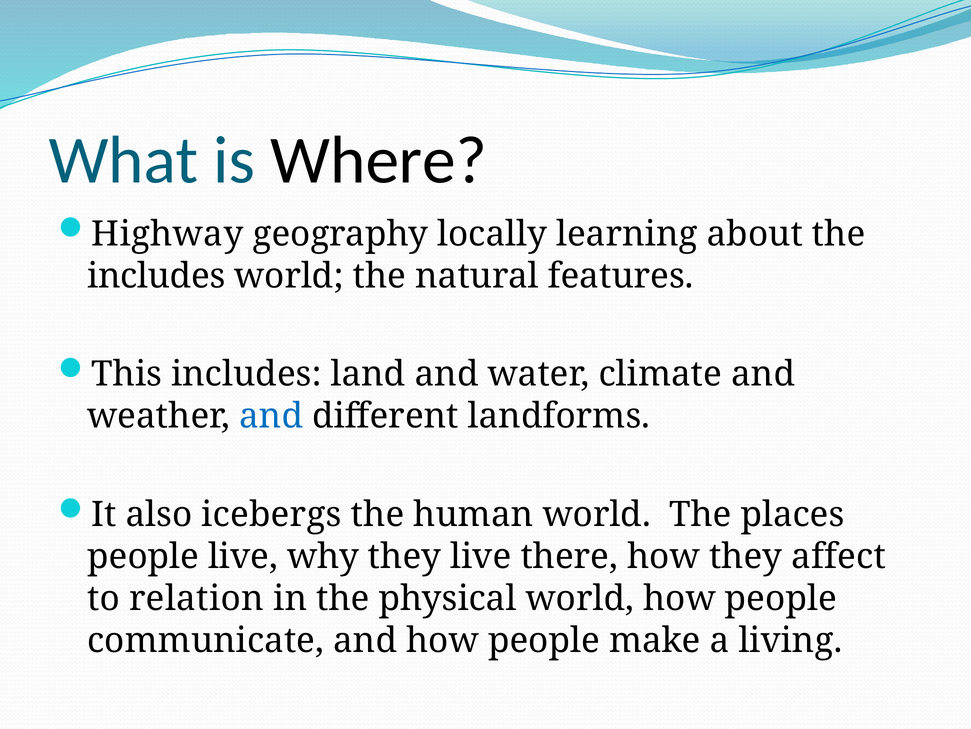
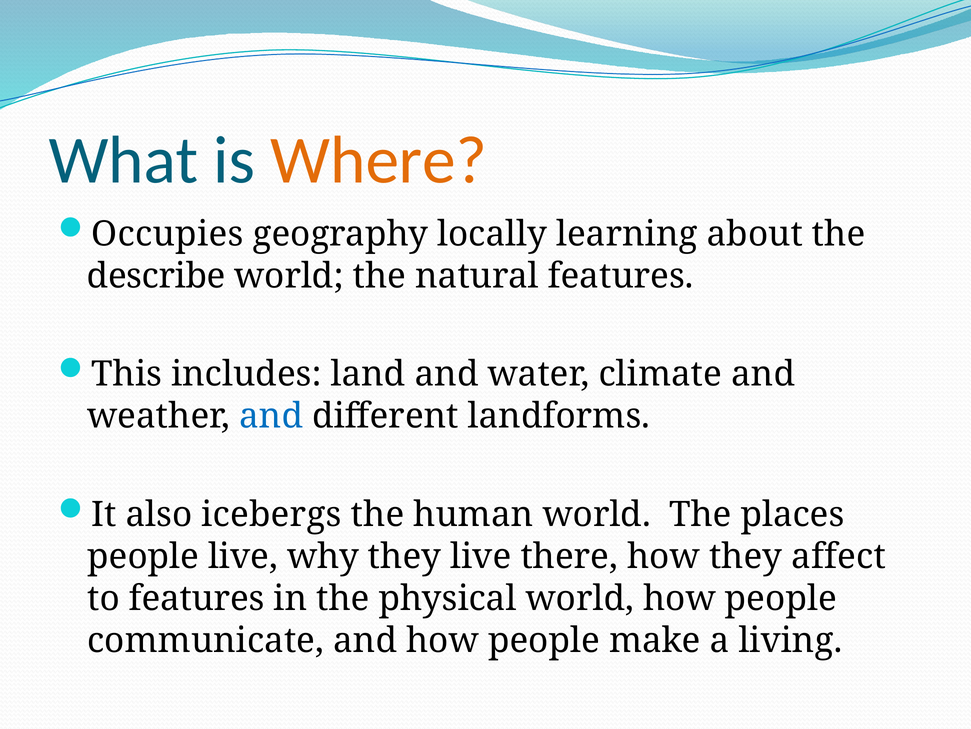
Where colour: black -> orange (379, 160)
Highway: Highway -> Occupies (167, 234)
includes: includes -> describe (156, 276)
to relation: relation -> features (197, 598)
